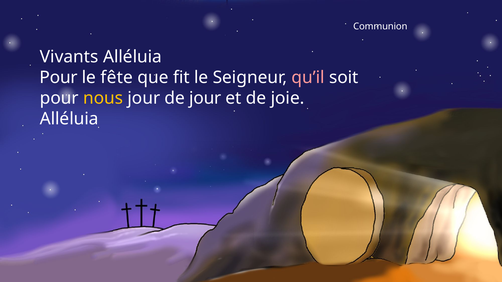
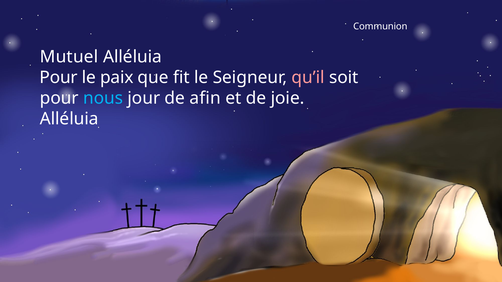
Vivants: Vivants -> Mutuel (69, 57)
fête: fête -> paix (117, 78)
nous colour: yellow -> light blue (103, 98)
de jour: jour -> afin (205, 98)
